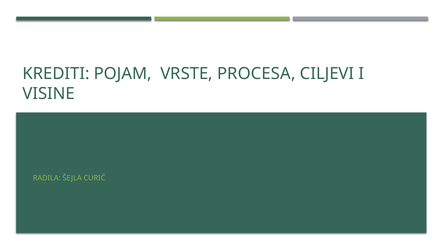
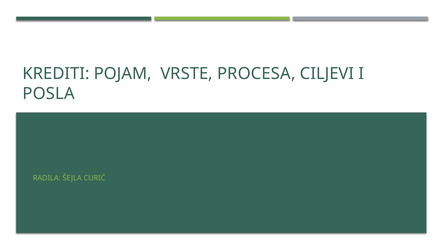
VISINE: VISINE -> POSLA (49, 94)
